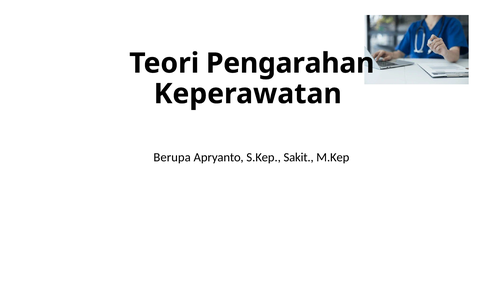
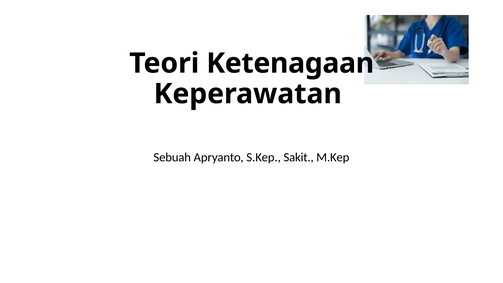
Pengarahan: Pengarahan -> Ketenagaan (290, 63)
Berupa: Berupa -> Sebuah (172, 157)
